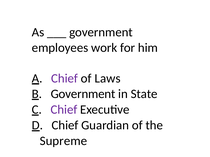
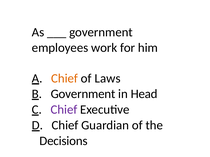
Chief colour: purple -> orange (64, 79)
State: State -> Head (144, 94)
Supreme: Supreme -> Decisions (63, 141)
